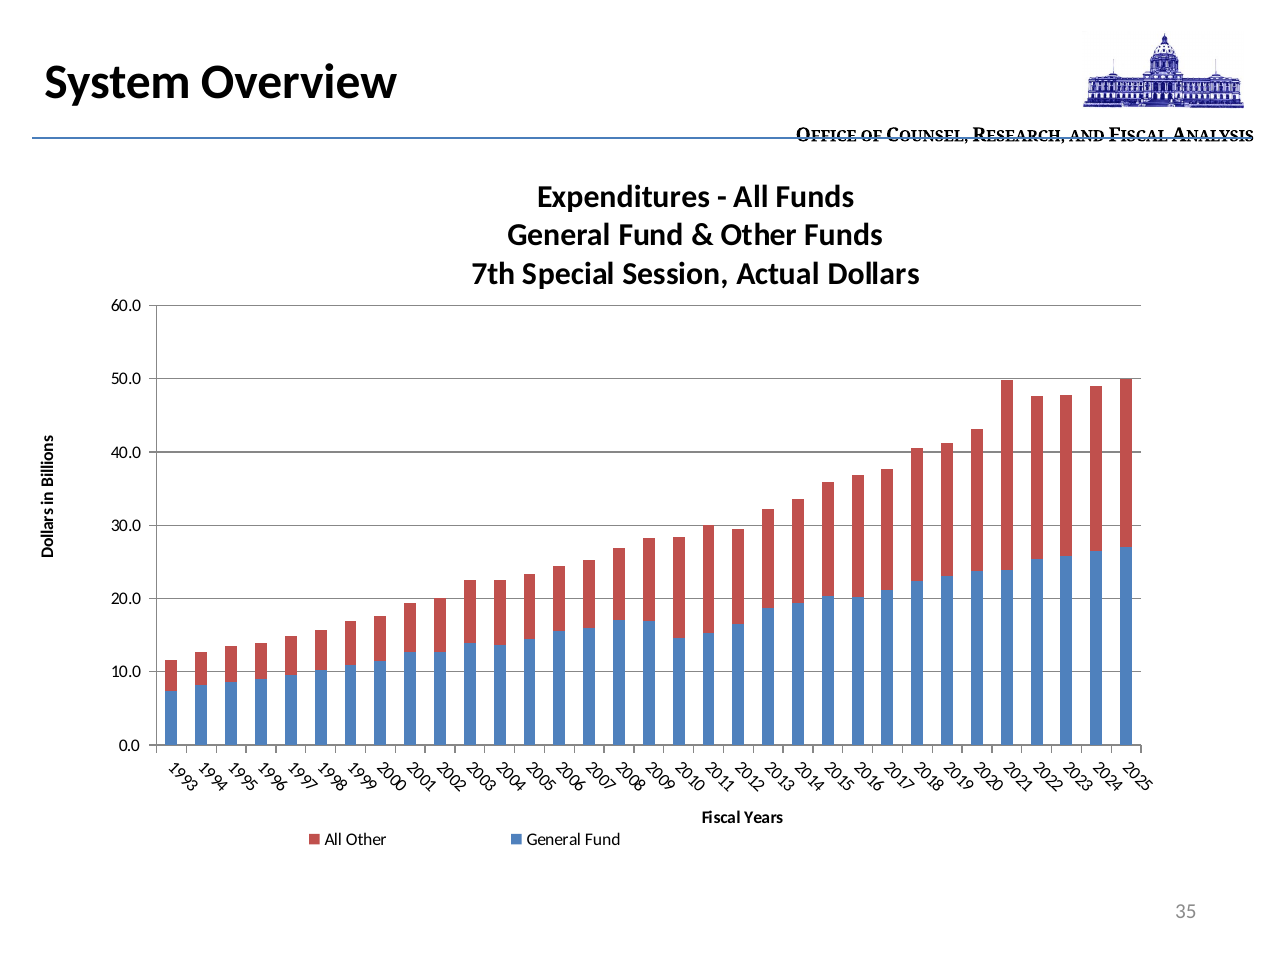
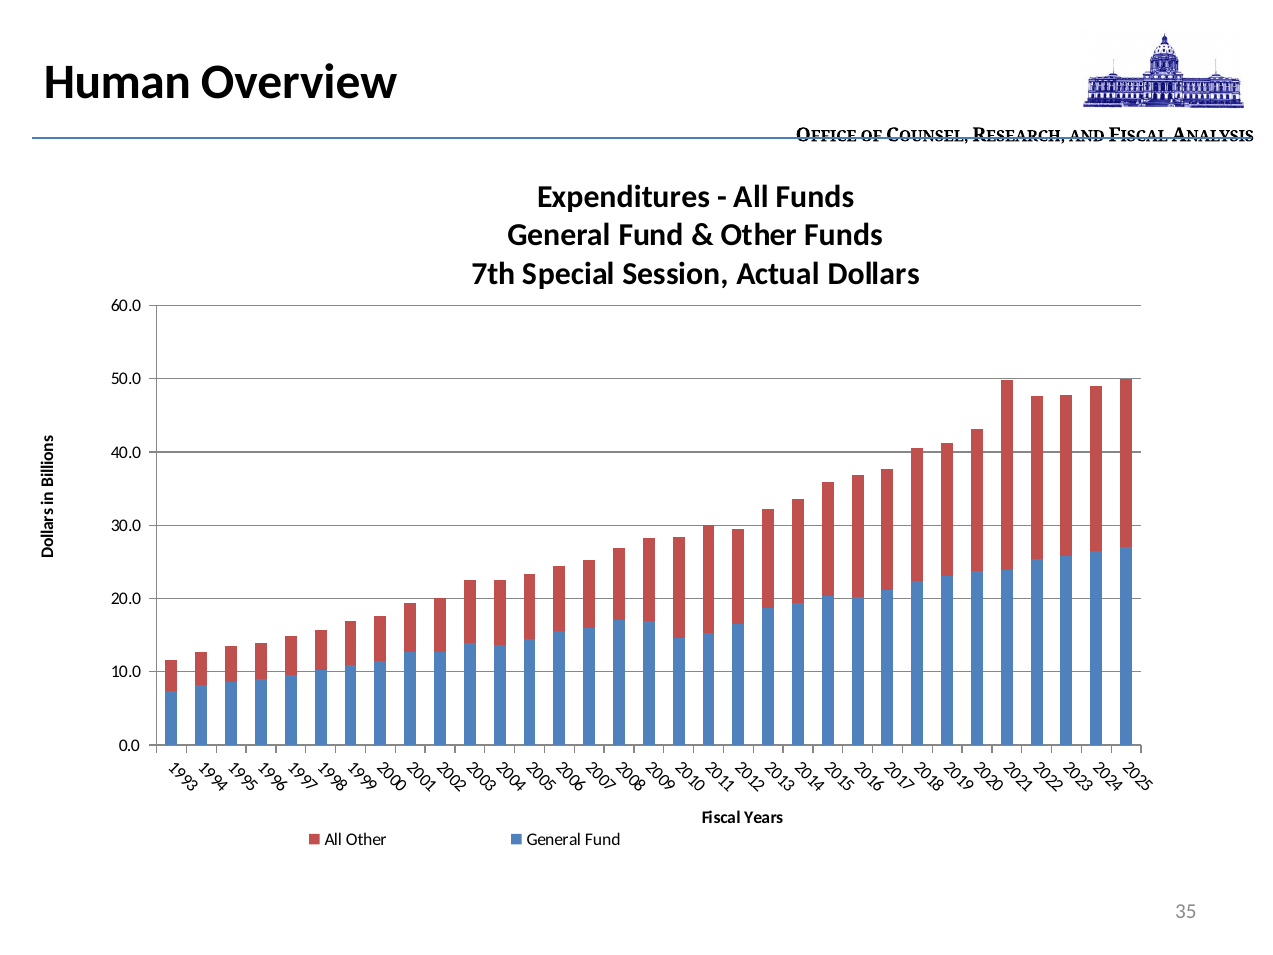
System: System -> Human (117, 82)
